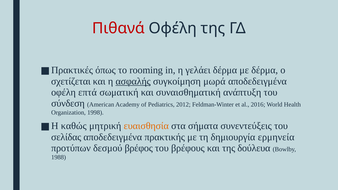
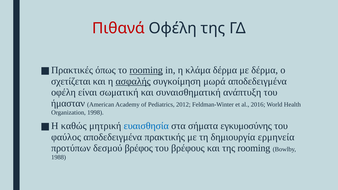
rooming underline: none -> present (146, 70)
γελάει: γελάει -> κλάμα (198, 70)
επτά: επτά -> είναι (88, 92)
σύνδεση: σύνδεση -> ήμασταν (68, 104)
ευαισθησία colour: orange -> blue (146, 126)
συνεντεύξεις: συνεντεύξεις -> εγκυμοσύνης (246, 126)
σελίδας: σελίδας -> φαύλος (66, 137)
της δούλευα: δούλευα -> rooming (254, 148)
